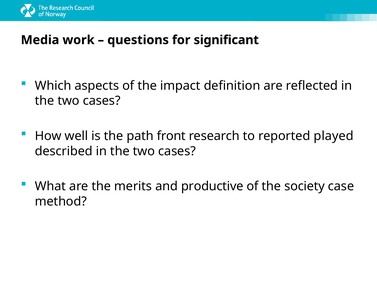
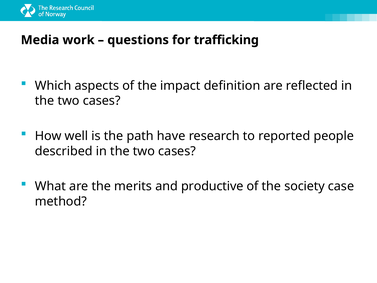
significant: significant -> trafficking (226, 40)
front: front -> have (171, 136)
played: played -> people (334, 136)
